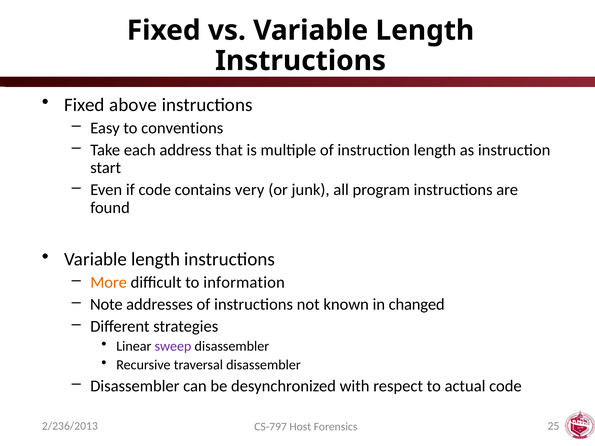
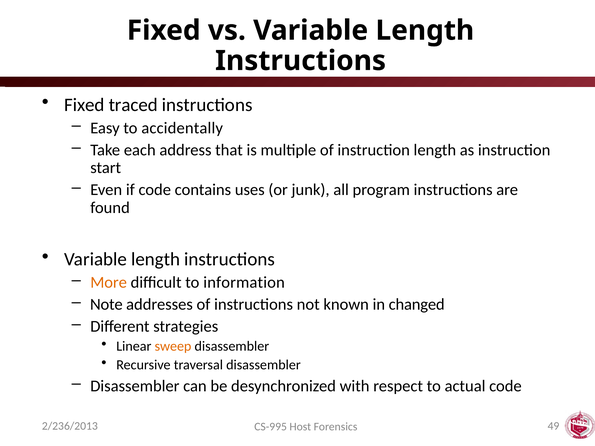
above: above -> traced (133, 105)
conventions: conventions -> accidentally (182, 128)
very: very -> uses (250, 190)
sweep colour: purple -> orange (173, 346)
CS-797: CS-797 -> CS-995 (271, 427)
25: 25 -> 49 (553, 426)
